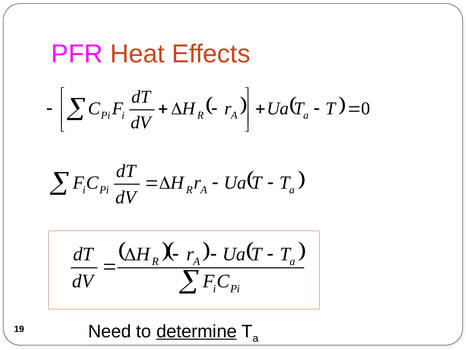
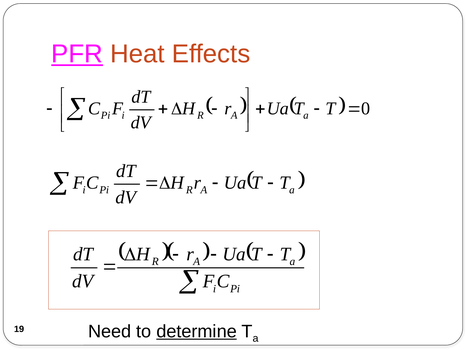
PFR underline: none -> present (77, 54)
